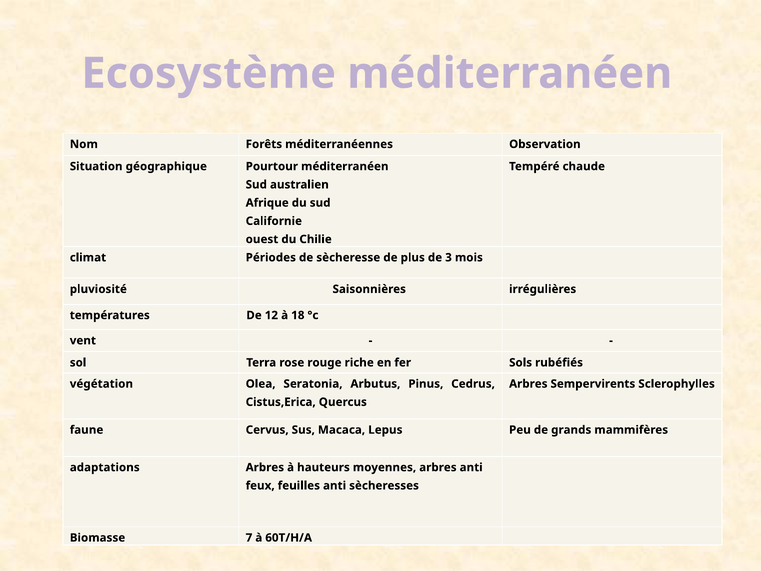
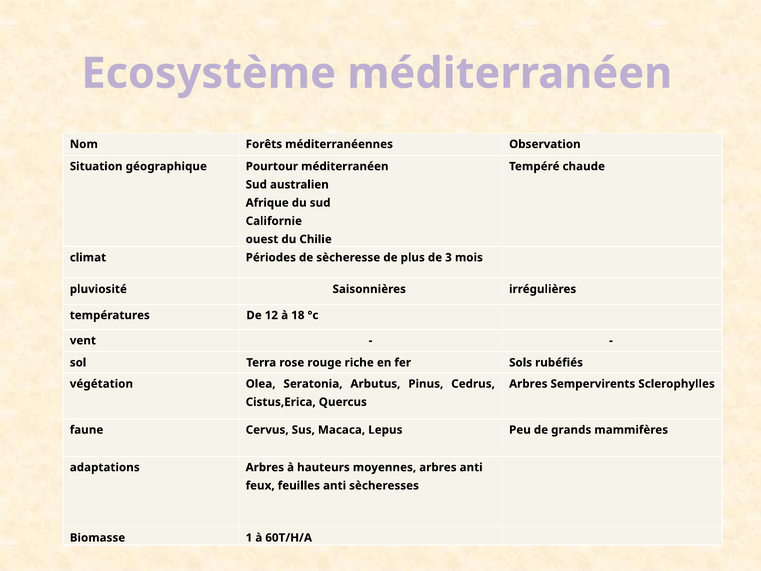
7: 7 -> 1 (249, 538)
